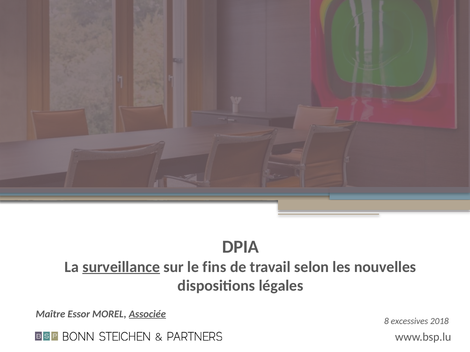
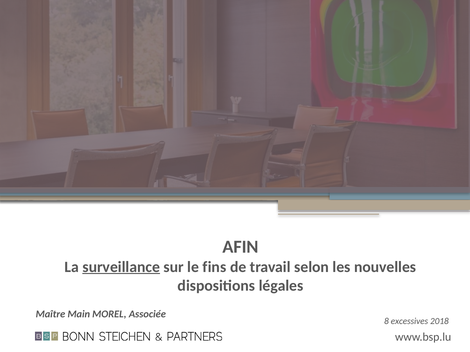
DPIA: DPIA -> AFIN (241, 247)
Essor: Essor -> Main (79, 314)
Associée underline: present -> none (147, 314)
